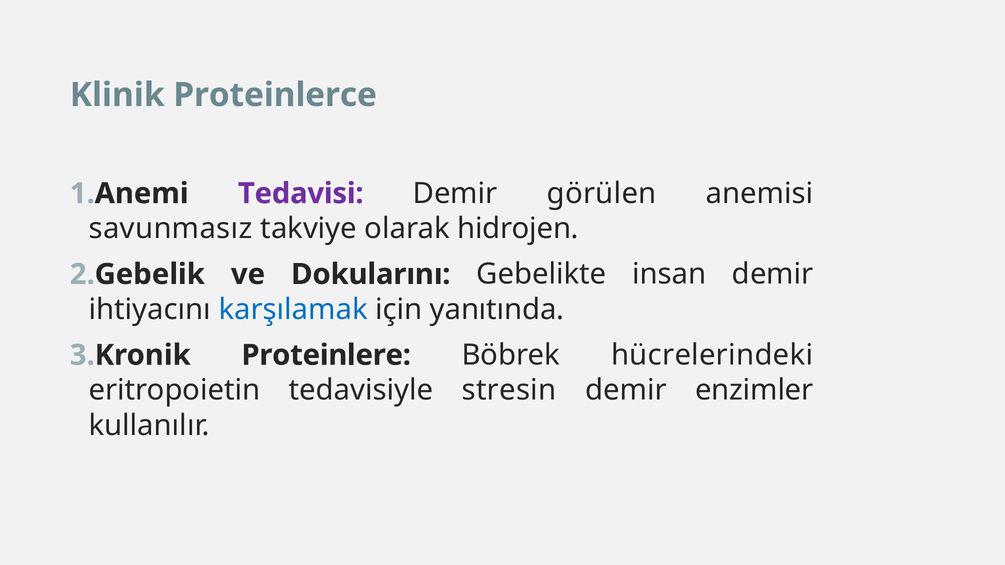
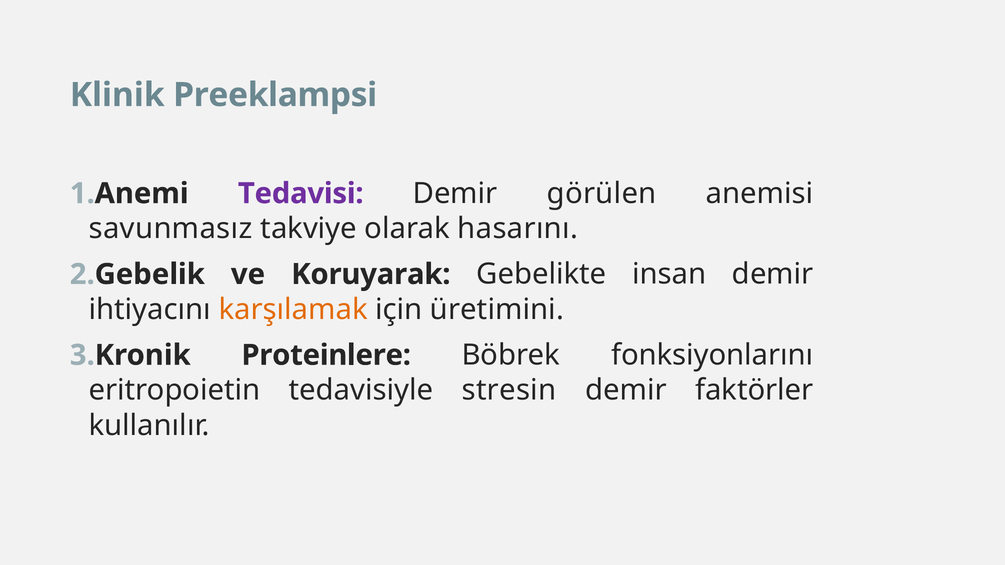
Proteinlerce: Proteinlerce -> Preeklampsi (275, 95)
hidrojen: hidrojen -> hasarını (518, 229)
Dokularını: Dokularını -> Koruyarak (371, 274)
karşılamak colour: blue -> orange (293, 310)
yanıtında: yanıtında -> üretimini (497, 310)
hücrelerindeki: hücrelerindeki -> fonksiyonlarını (712, 355)
enzimler: enzimler -> faktörler (754, 391)
